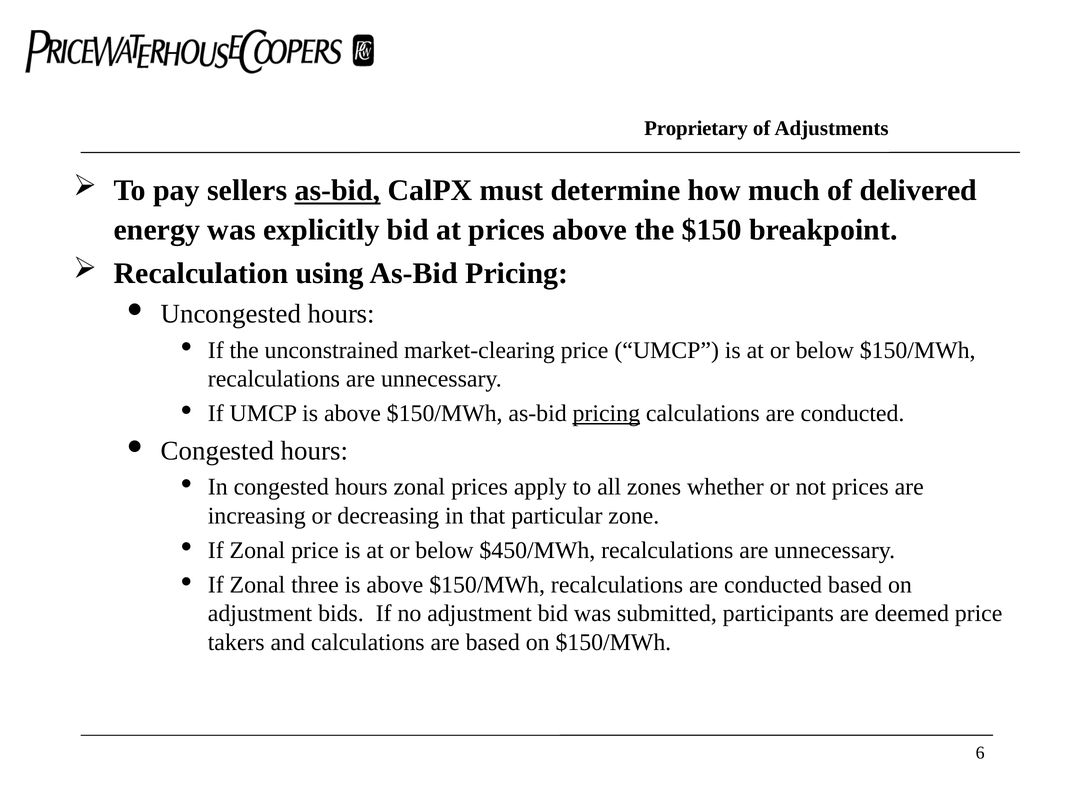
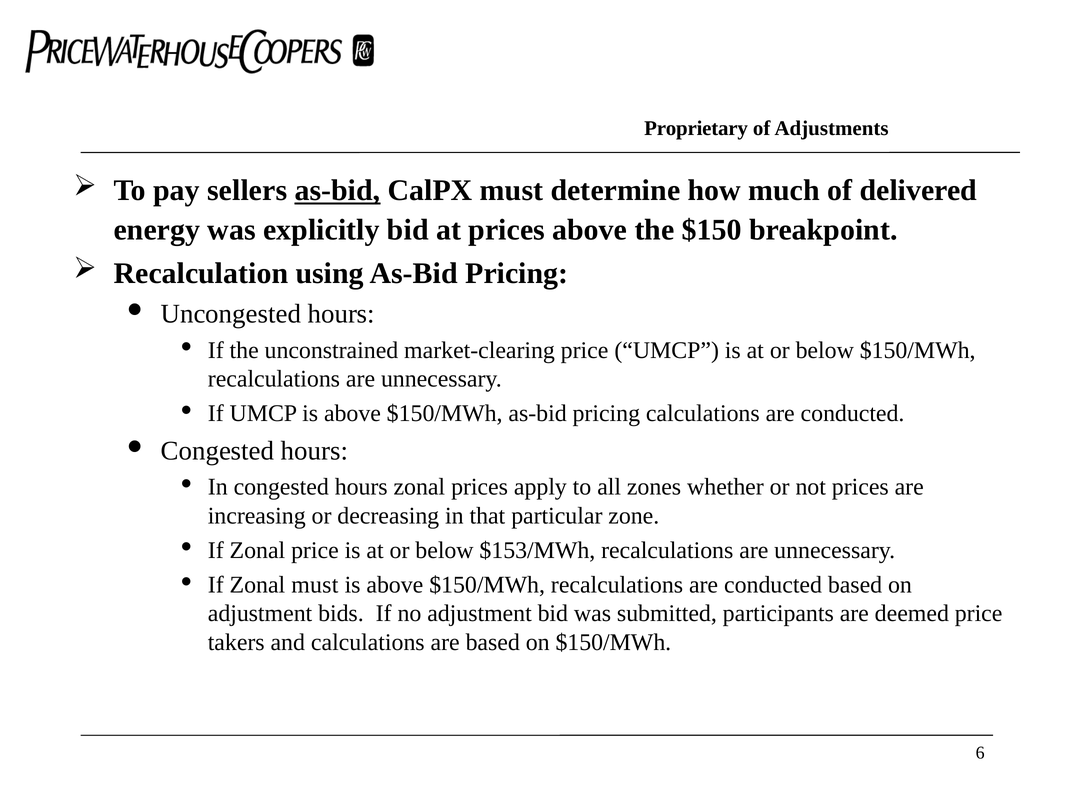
pricing underline: present -> none (606, 413)
$450/MWh: $450/MWh -> $153/MWh (537, 550)
Zonal three: three -> must (315, 585)
